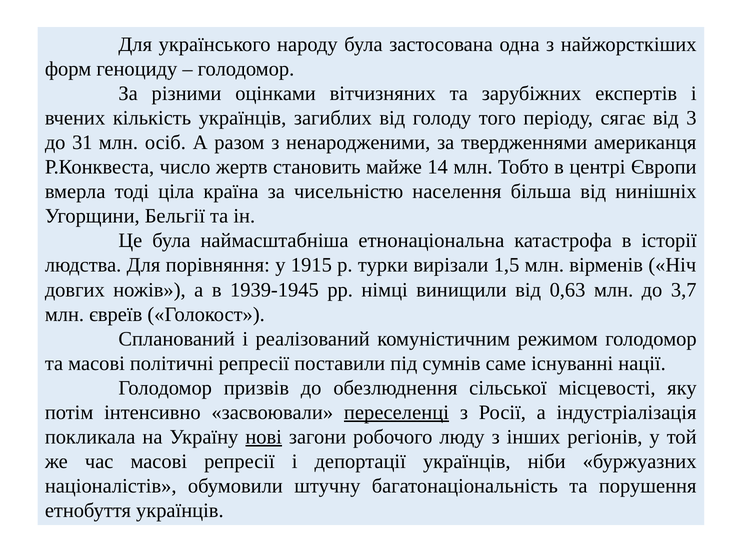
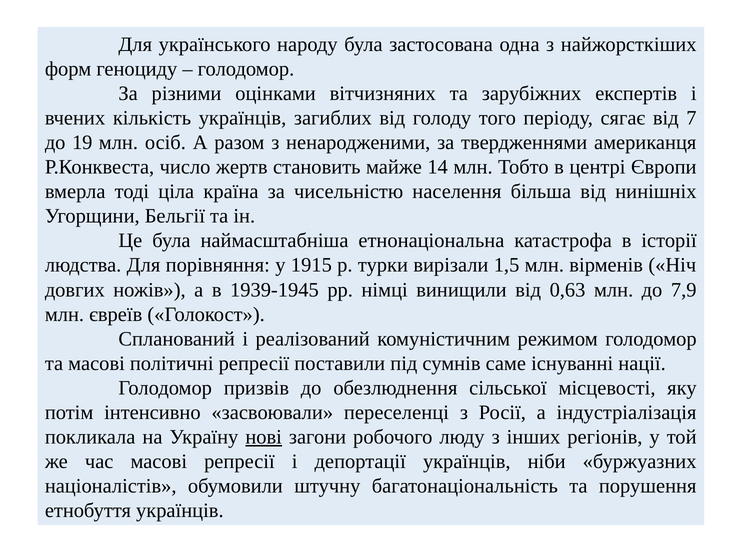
3: 3 -> 7 (691, 118)
31: 31 -> 19 (82, 143)
3,7: 3,7 -> 7,9 (684, 290)
переселенці underline: present -> none (396, 412)
